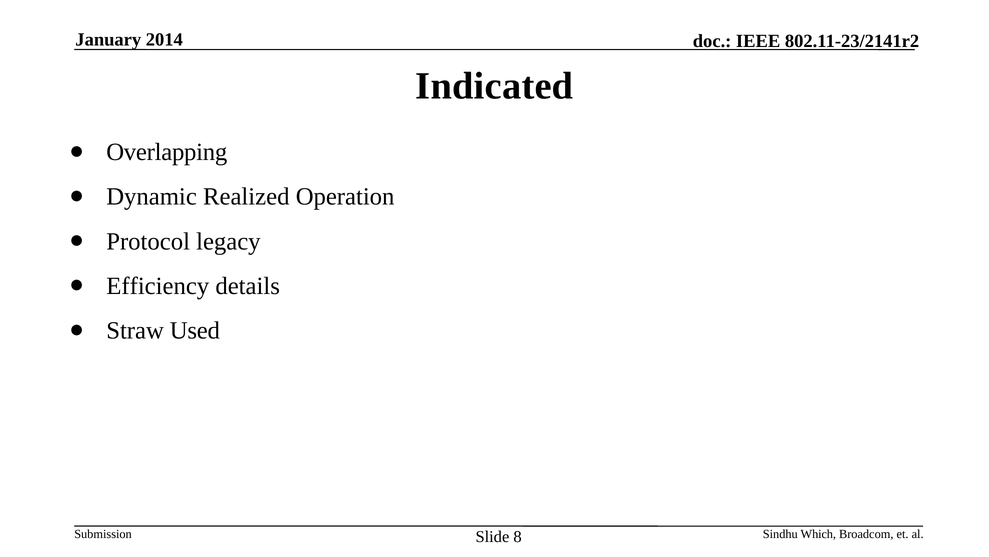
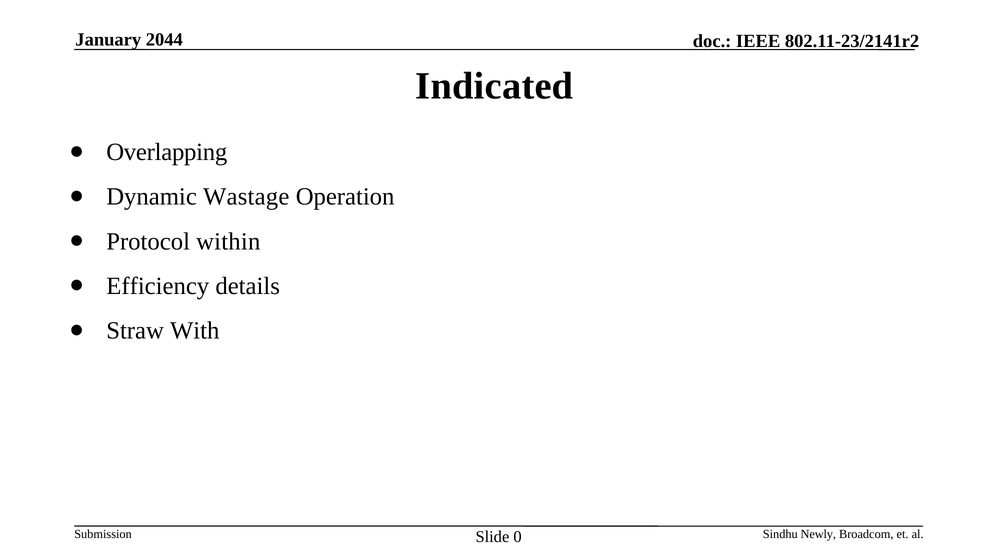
2014: 2014 -> 2044 (164, 40)
Realized: Realized -> Wastage (246, 197)
legacy: legacy -> within (228, 241)
Used: Used -> With (195, 330)
Which: Which -> Newly (818, 534)
8: 8 -> 0 (518, 536)
